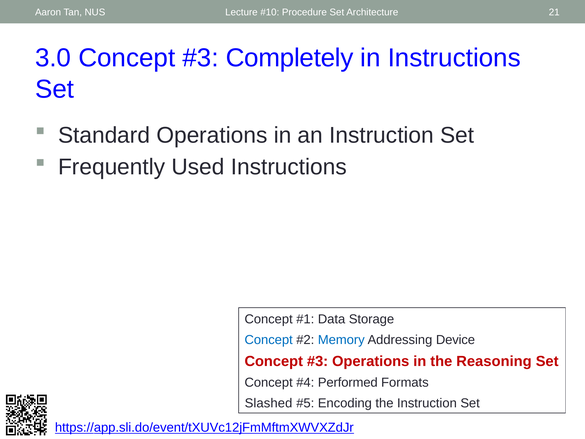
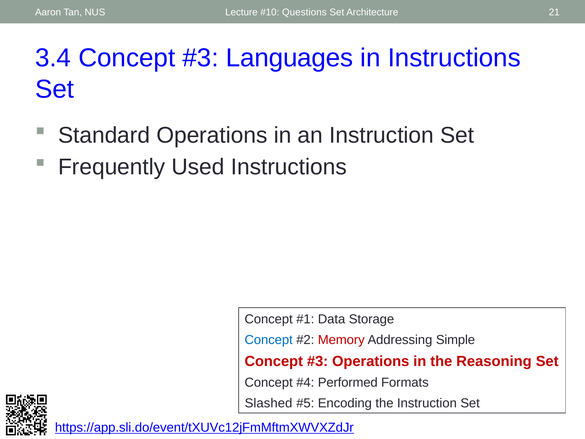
Procedure: Procedure -> Questions (304, 12)
3.0: 3.0 -> 3.4 (53, 58)
Completely: Completely -> Languages (290, 58)
Memory colour: blue -> red (341, 340)
Device: Device -> Simple (455, 340)
